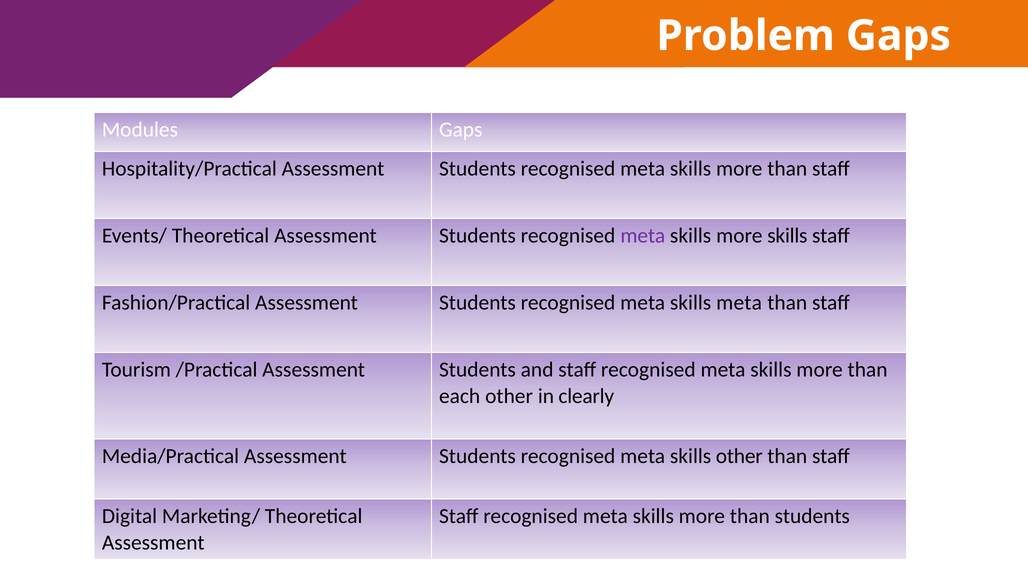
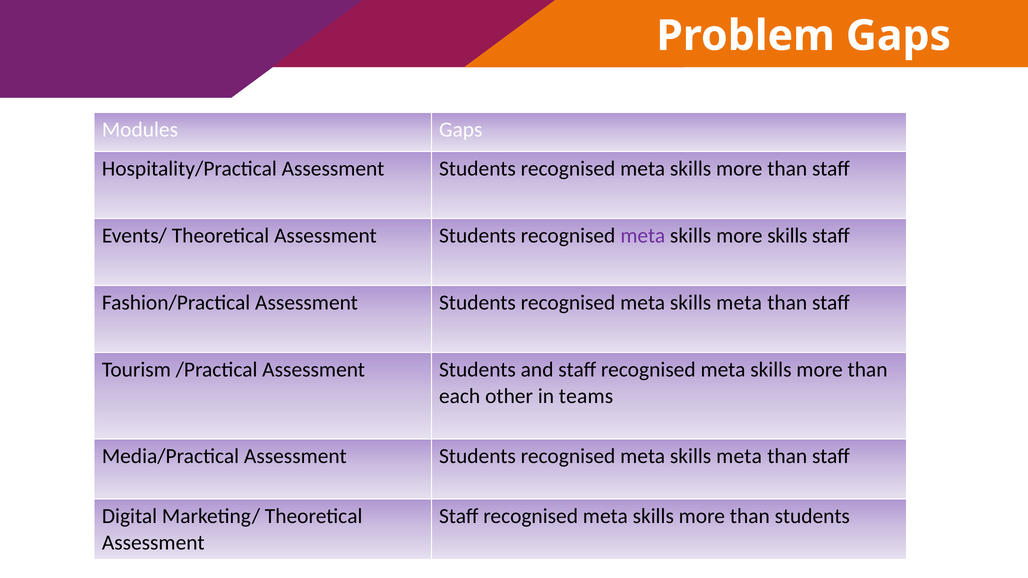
clearly: clearly -> teams (586, 396)
other: other -> meta (739, 456)
